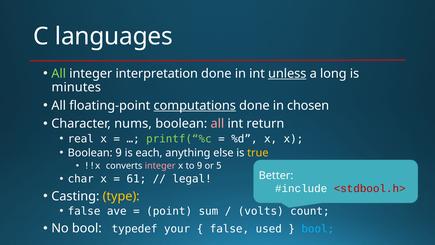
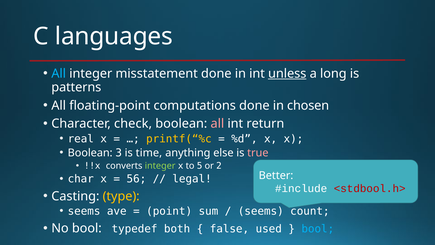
All colour: light green -> light blue (59, 74)
interpretation: interpretation -> misstatement (157, 74)
minutes: minutes -> patterns (76, 87)
computations underline: present -> none (195, 105)
nums: nums -> check (133, 124)
printf(“%c colour: light green -> yellow (179, 139)
Boolean 9: 9 -> 3 (119, 153)
each: each -> time (149, 153)
true colour: yellow -> pink (258, 153)
integer colour: pink -> light green (160, 166)
to 9: 9 -> 5 (200, 166)
5: 5 -> 2 (219, 166)
61: 61 -> 56 (136, 179)
false: false -> seems (84, 211)
volts: volts -> seems (261, 211)
your: your -> both (177, 229)
